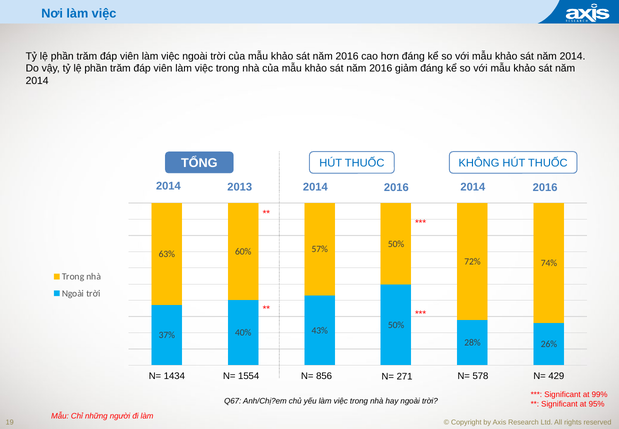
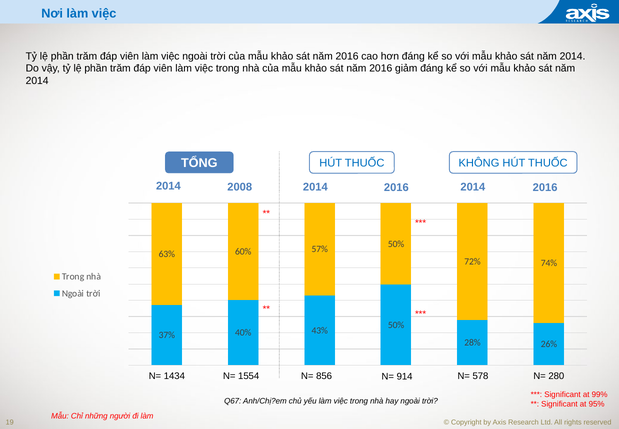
2013: 2013 -> 2008 (240, 187)
271: 271 -> 914 (405, 376)
429: 429 -> 280 (556, 376)
